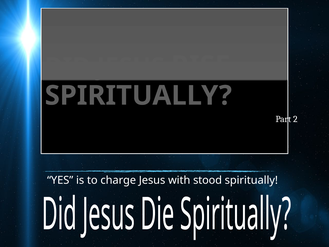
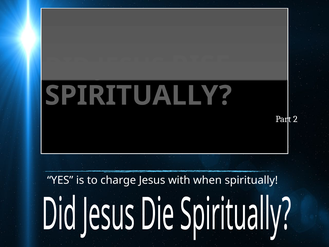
stood: stood -> when (207, 180)
